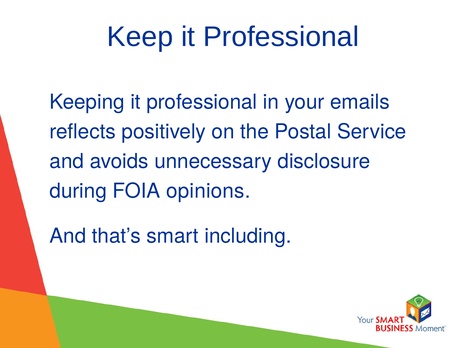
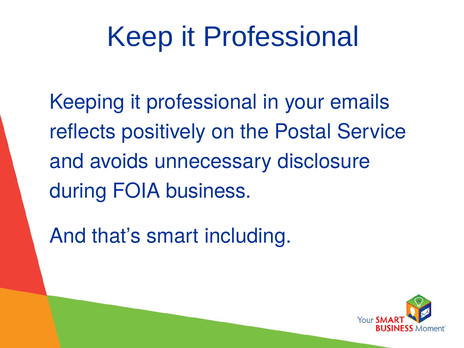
opinions: opinions -> business (209, 191)
